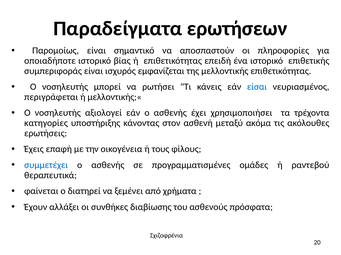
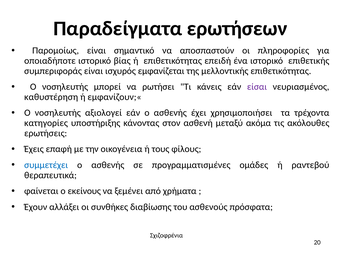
είσαι colour: blue -> purple (257, 87)
περιγράφεται: περιγράφεται -> καθυστέρηση (51, 97)
μελλοντικής;«: μελλοντικής;« -> εμφανίζουν;« (114, 97)
διατηρεί: διατηρεί -> εκείνους (84, 192)
